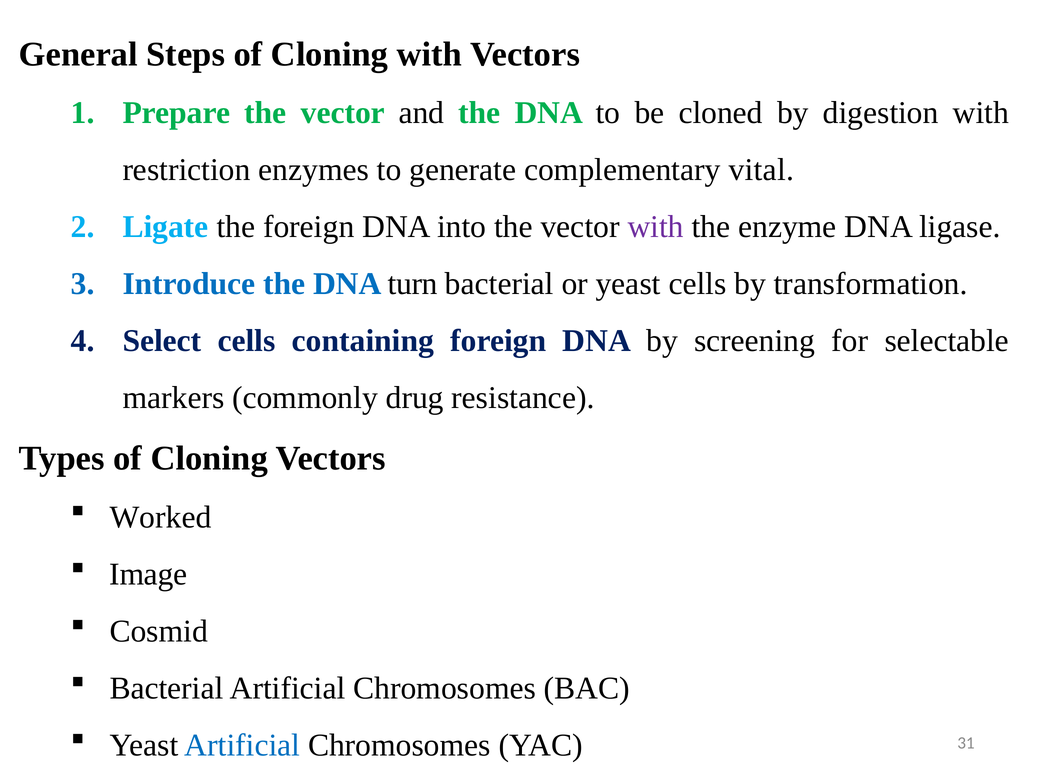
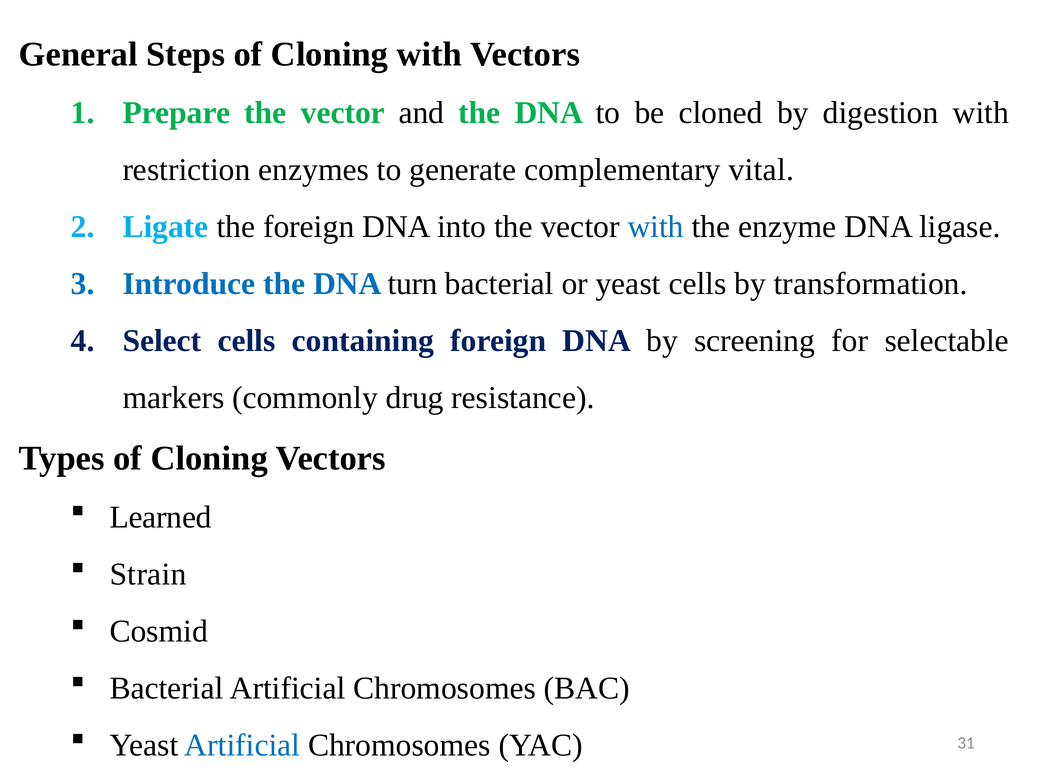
with colour: purple -> blue (656, 227)
Worked: Worked -> Learned (161, 517)
Image: Image -> Strain (148, 574)
